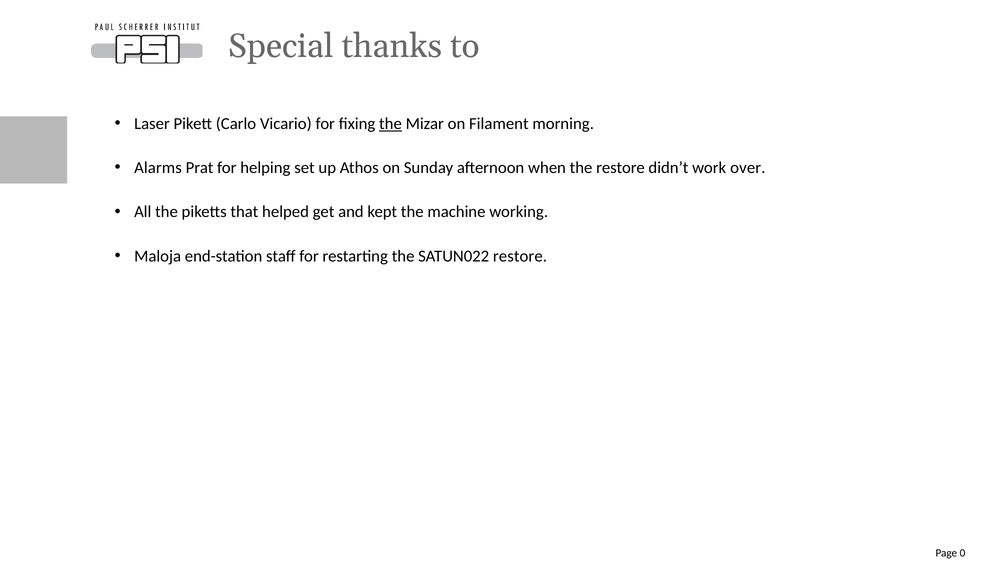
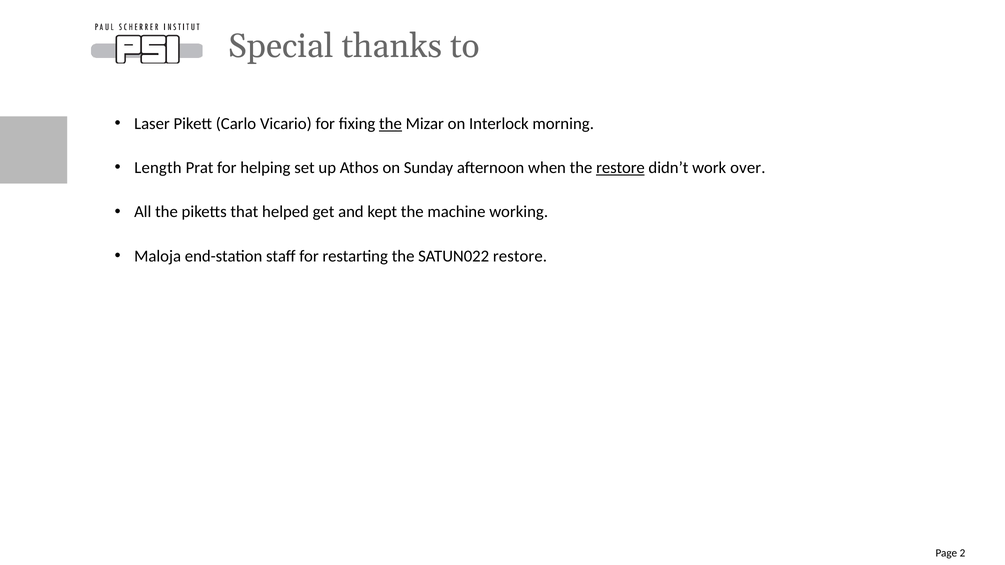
Filament: Filament -> Interlock (499, 124)
Alarms: Alarms -> Length (158, 168)
restore underline: none -> present (620, 168)
0: 0 -> 2 (962, 553)
